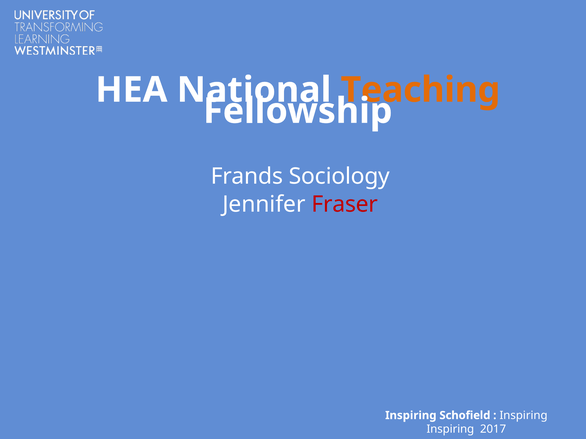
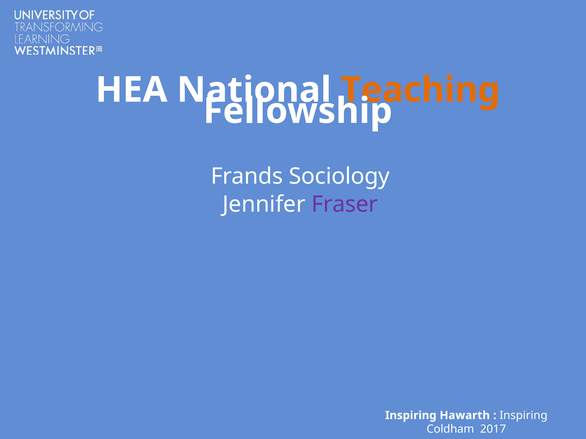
Fraser colour: red -> purple (345, 205)
Schofield: Schofield -> Hawarth (465, 416)
Inspiring: Inspiring -> Coldham (450, 430)
